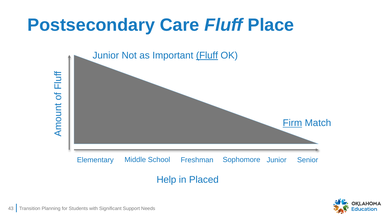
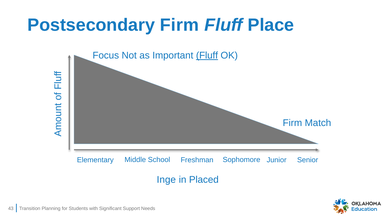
Postsecondary Care: Care -> Firm (179, 25)
Junior: Junior -> Focus (106, 56)
Firm underline: present -> none (292, 123)
Help: Help -> Inge (166, 180)
